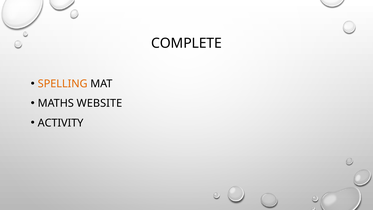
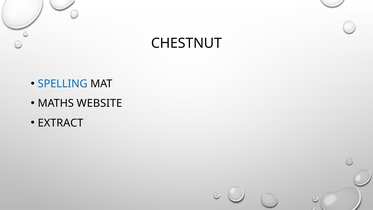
COMPLETE: COMPLETE -> CHESTNUT (186, 43)
SPELLING colour: orange -> blue (63, 84)
ACTIVITY: ACTIVITY -> EXTRACT (61, 123)
